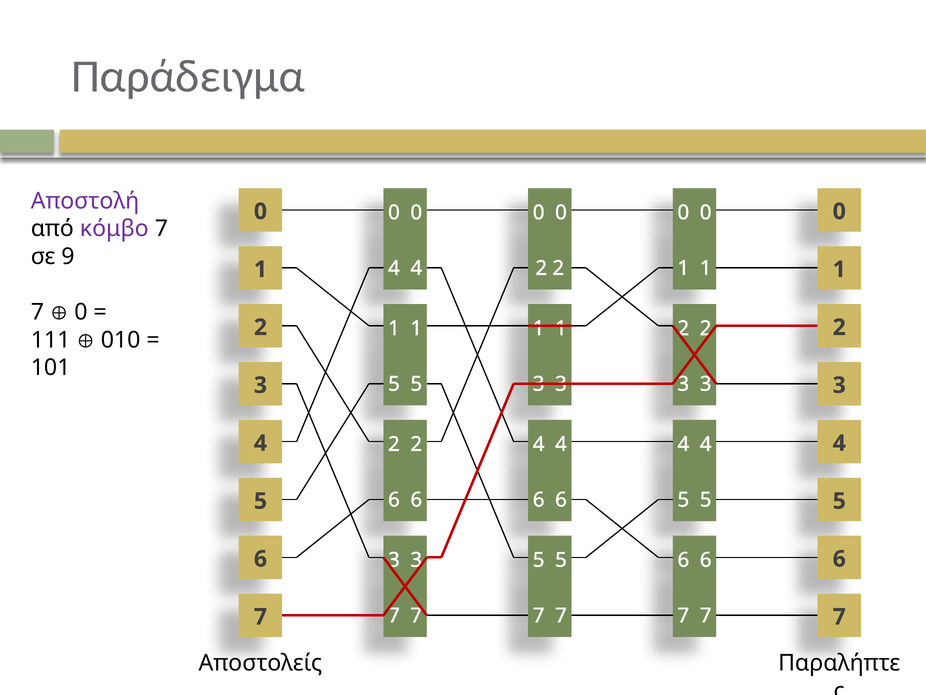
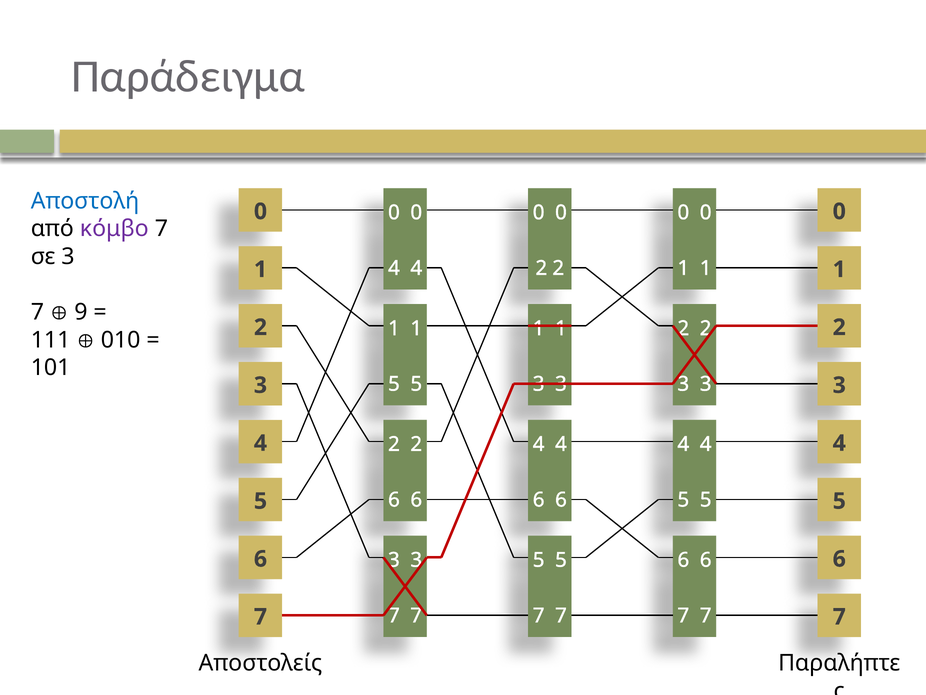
Αποστολή colour: purple -> blue (85, 201)
σε 9: 9 -> 3 (68, 256)
0: 0 -> 9 (81, 312)
